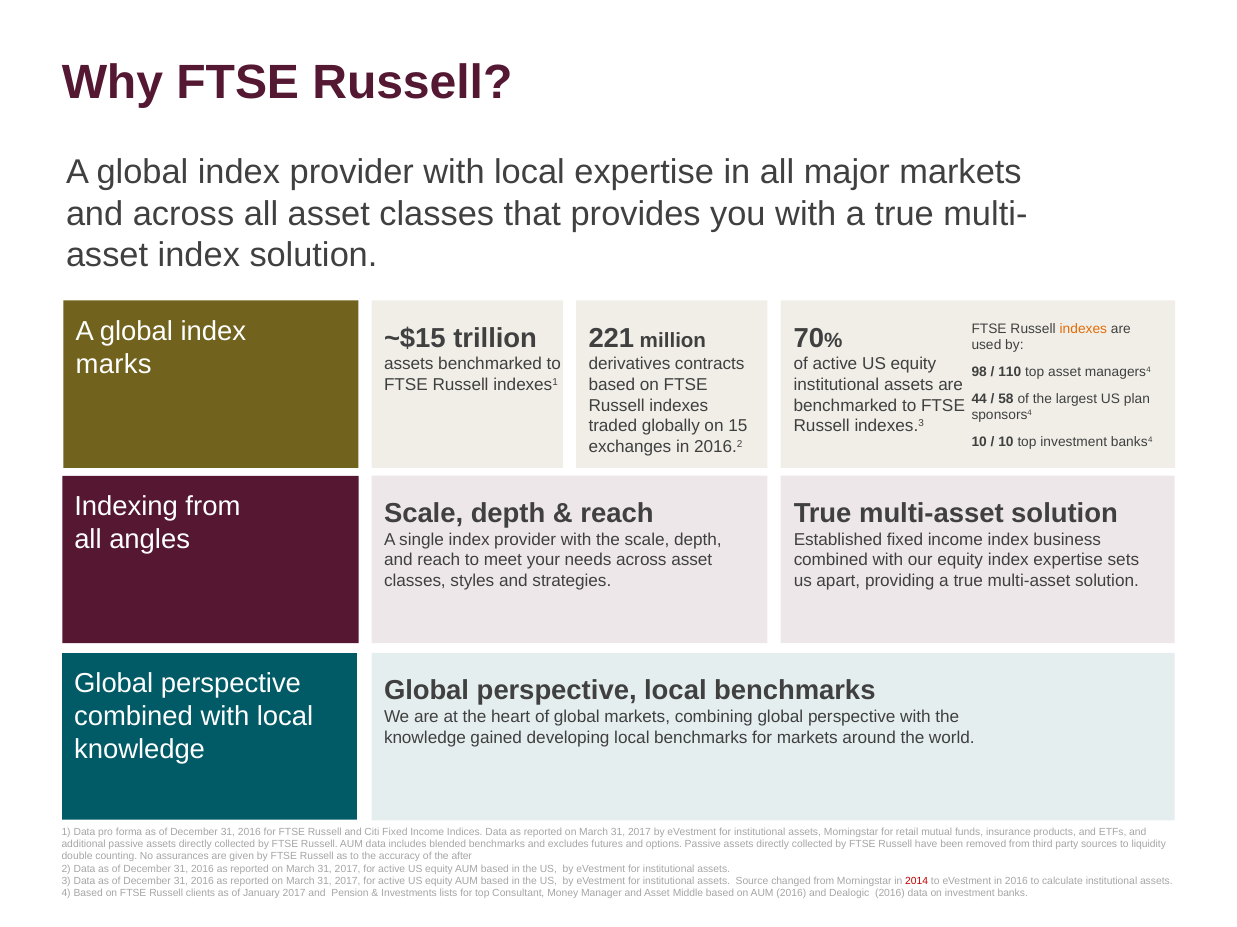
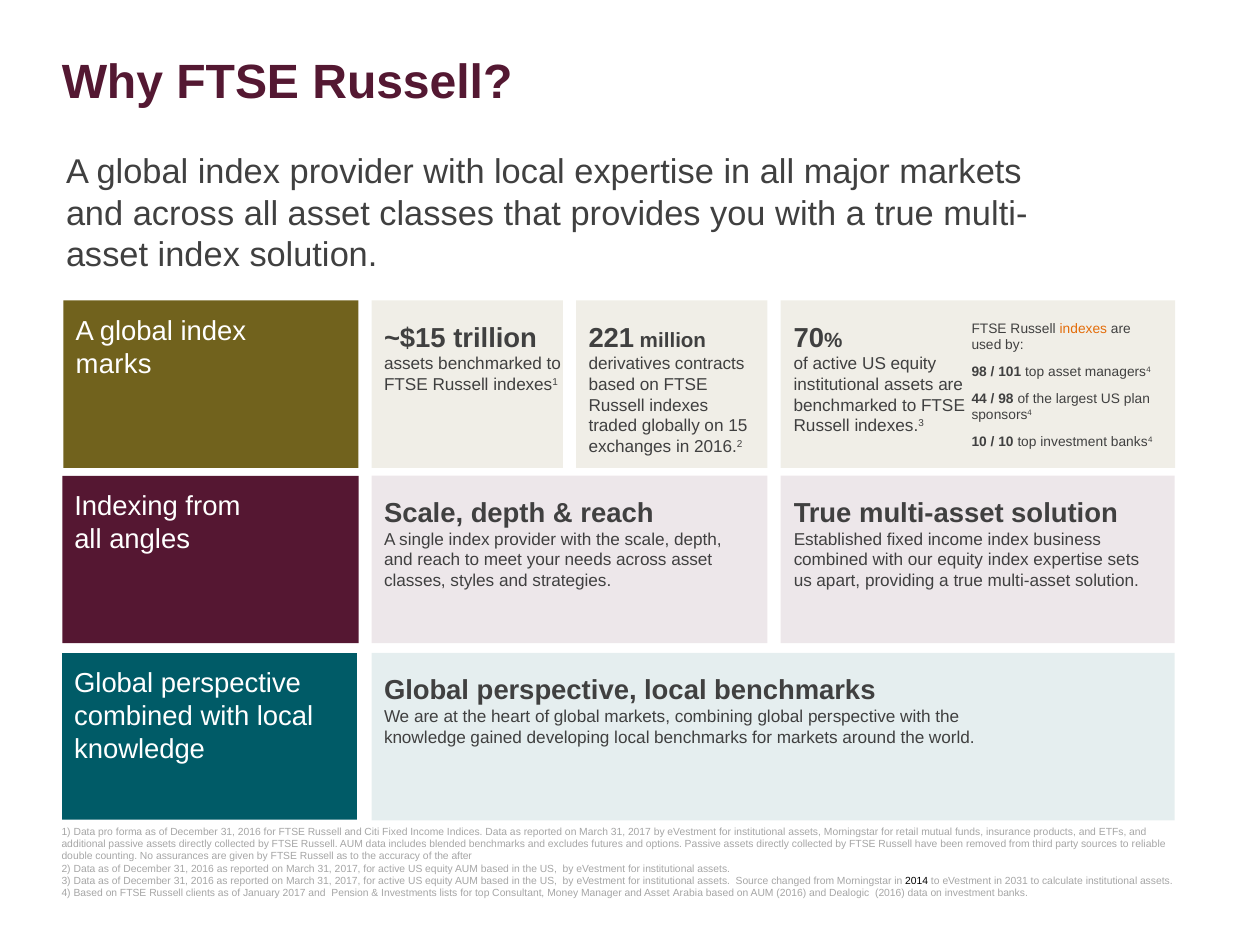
110: 110 -> 101 (1010, 373)
58: 58 -> 98 (1006, 399)
liquidity: liquidity -> reliable (1149, 845)
2014 colour: red -> black (917, 882)
in 2016: 2016 -> 2031 (1016, 882)
Middle: Middle -> Arabia (688, 894)
